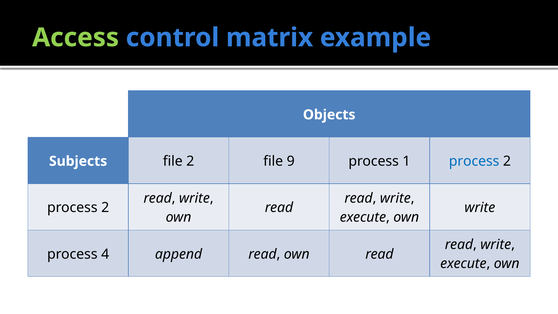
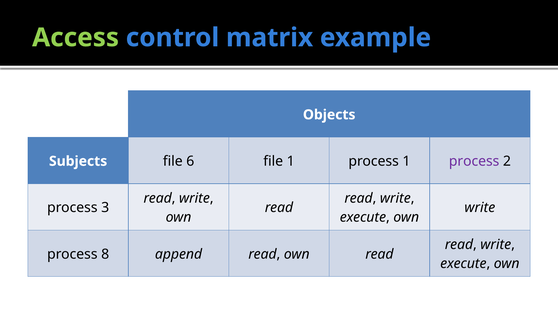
file 2: 2 -> 6 (190, 161)
file 9: 9 -> 1 (291, 161)
process colour: blue -> purple (474, 161)
2: 2 -> 3 (105, 208)
4: 4 -> 8 (105, 254)
